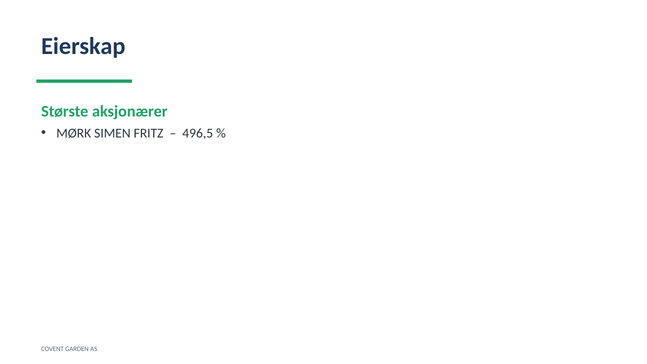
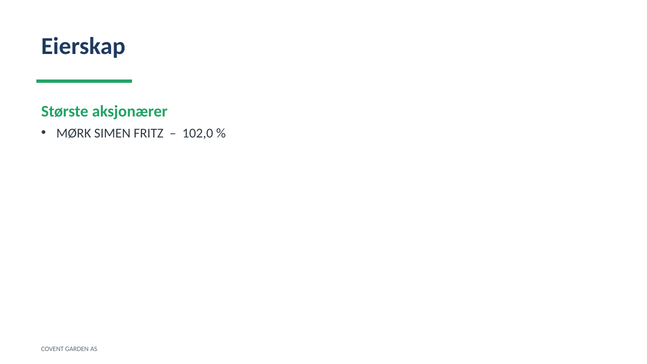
496,5: 496,5 -> 102,0 (198, 133)
